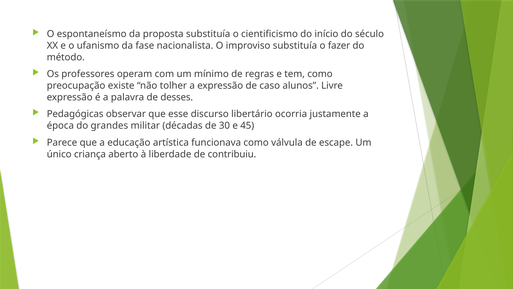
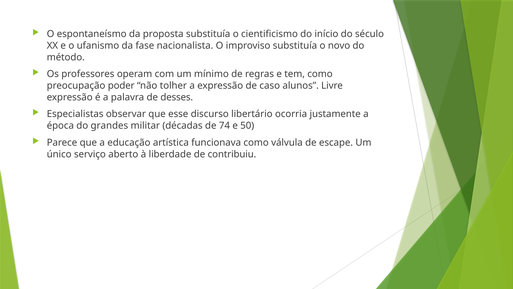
fazer: fazer -> novo (339, 46)
existe: existe -> poder (121, 86)
Pedagógicas: Pedagógicas -> Especialistas (75, 114)
30: 30 -> 74 (224, 126)
45: 45 -> 50 (247, 126)
criança: criança -> serviço (90, 154)
